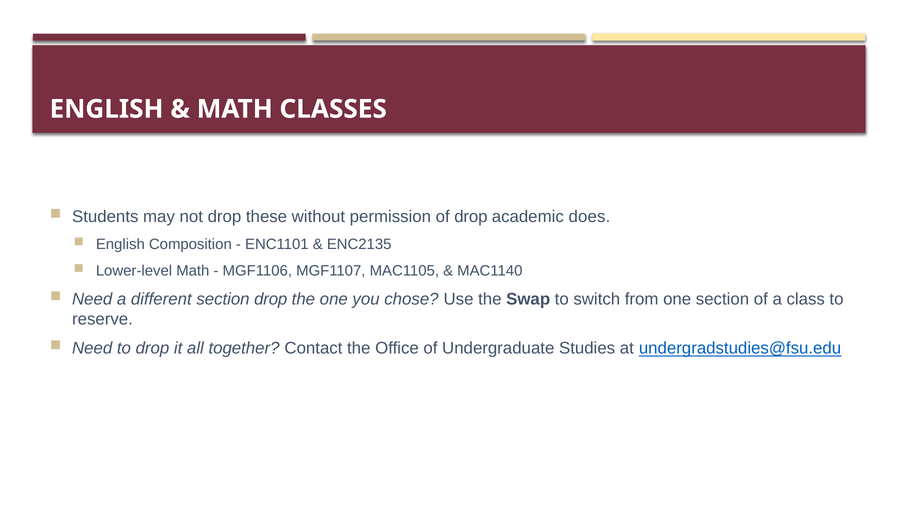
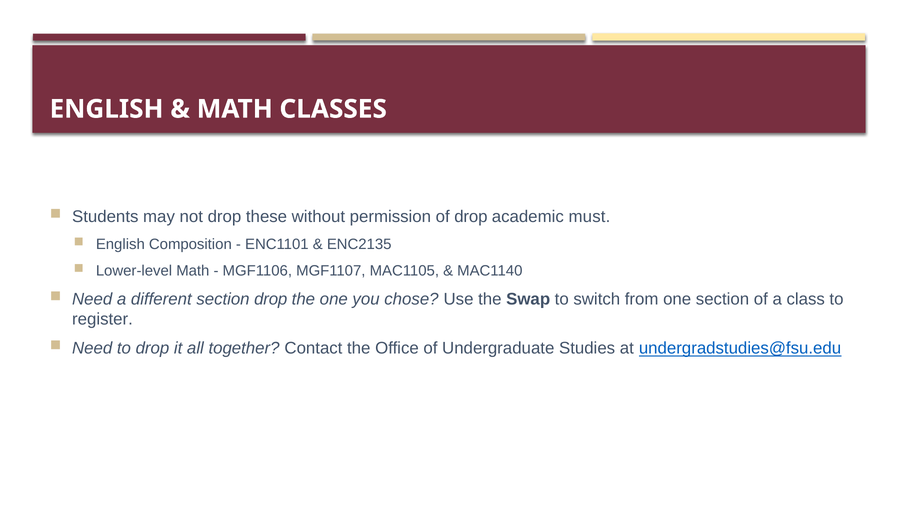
does: does -> must (589, 217)
reserve: reserve -> register (102, 319)
